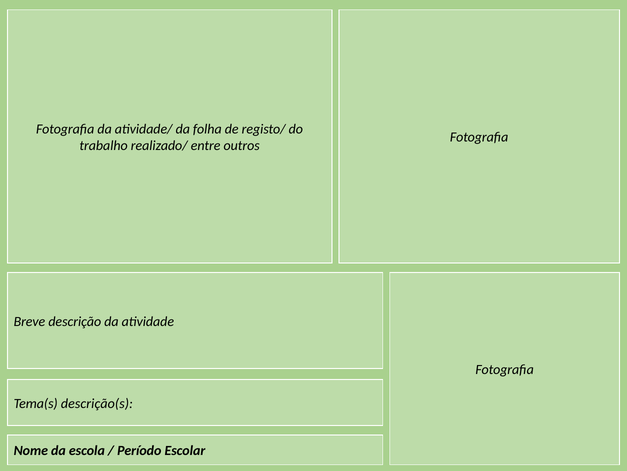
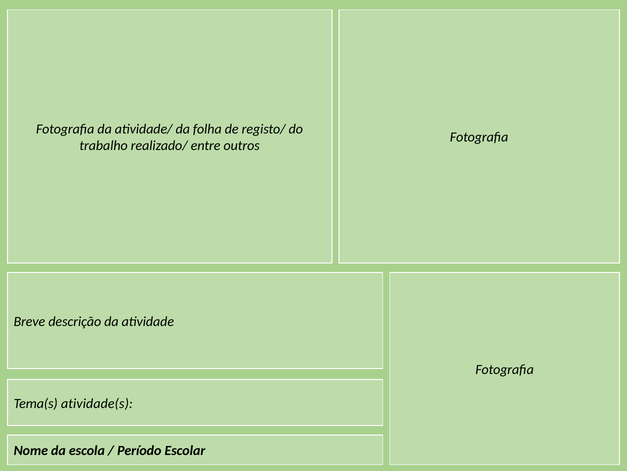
descrição(s: descrição(s -> atividade(s (97, 403)
